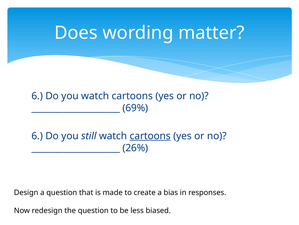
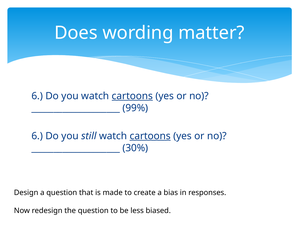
cartoons underline: none -> present (132, 96)
69%: 69% -> 99% (135, 108)
26%: 26% -> 30% (135, 147)
